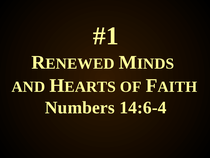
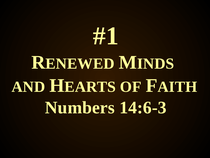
14:6-4: 14:6-4 -> 14:6-3 (143, 107)
